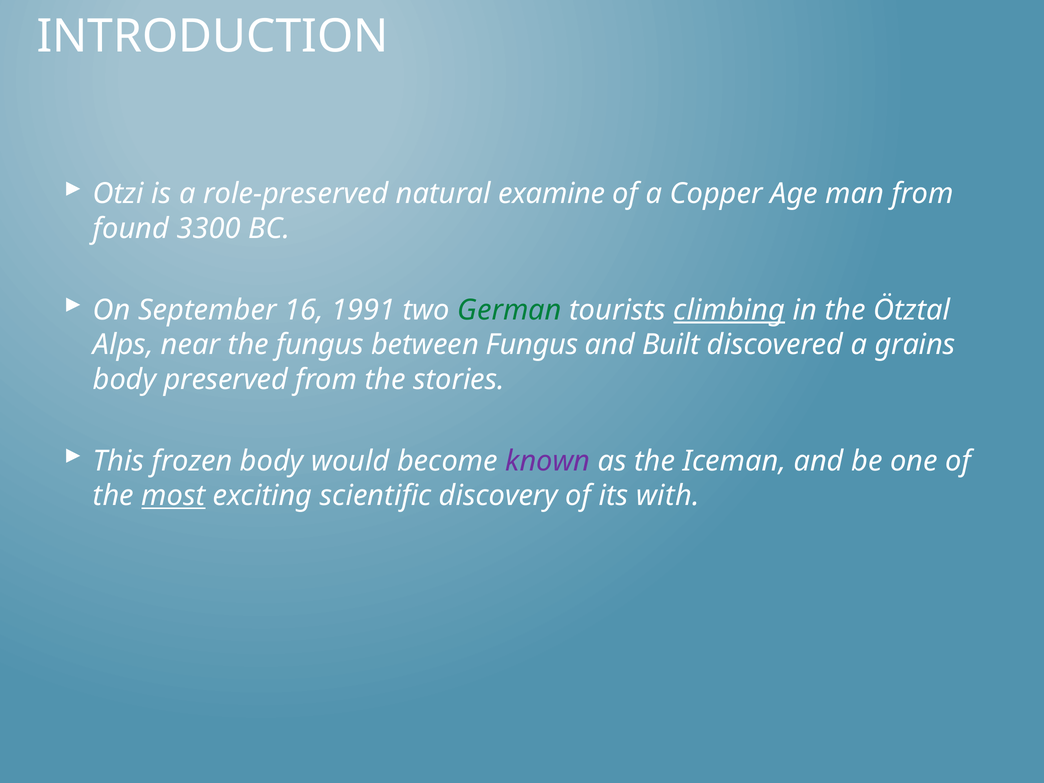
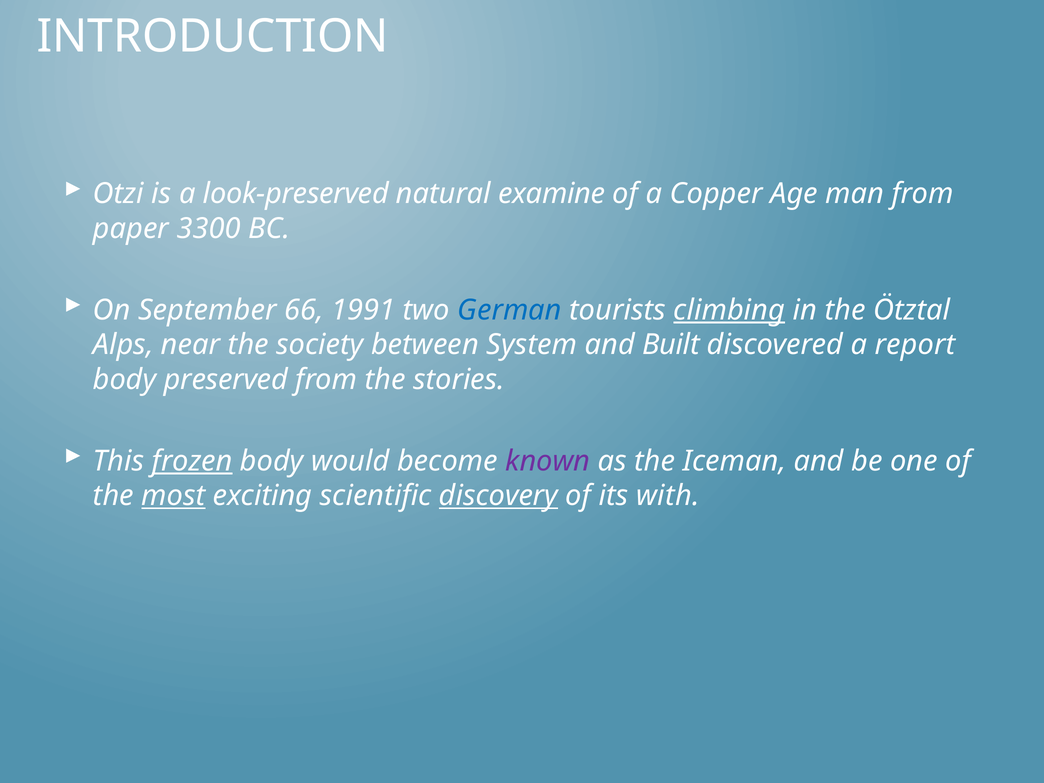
role-preserved: role-preserved -> look-preserved (296, 194)
found: found -> paper (131, 229)
16: 16 -> 66 (304, 310)
German colour: green -> blue (510, 310)
the fungus: fungus -> society (320, 345)
between Fungus: Fungus -> System (532, 345)
grains: grains -> report (915, 345)
frozen underline: none -> present (192, 461)
discovery underline: none -> present (498, 496)
